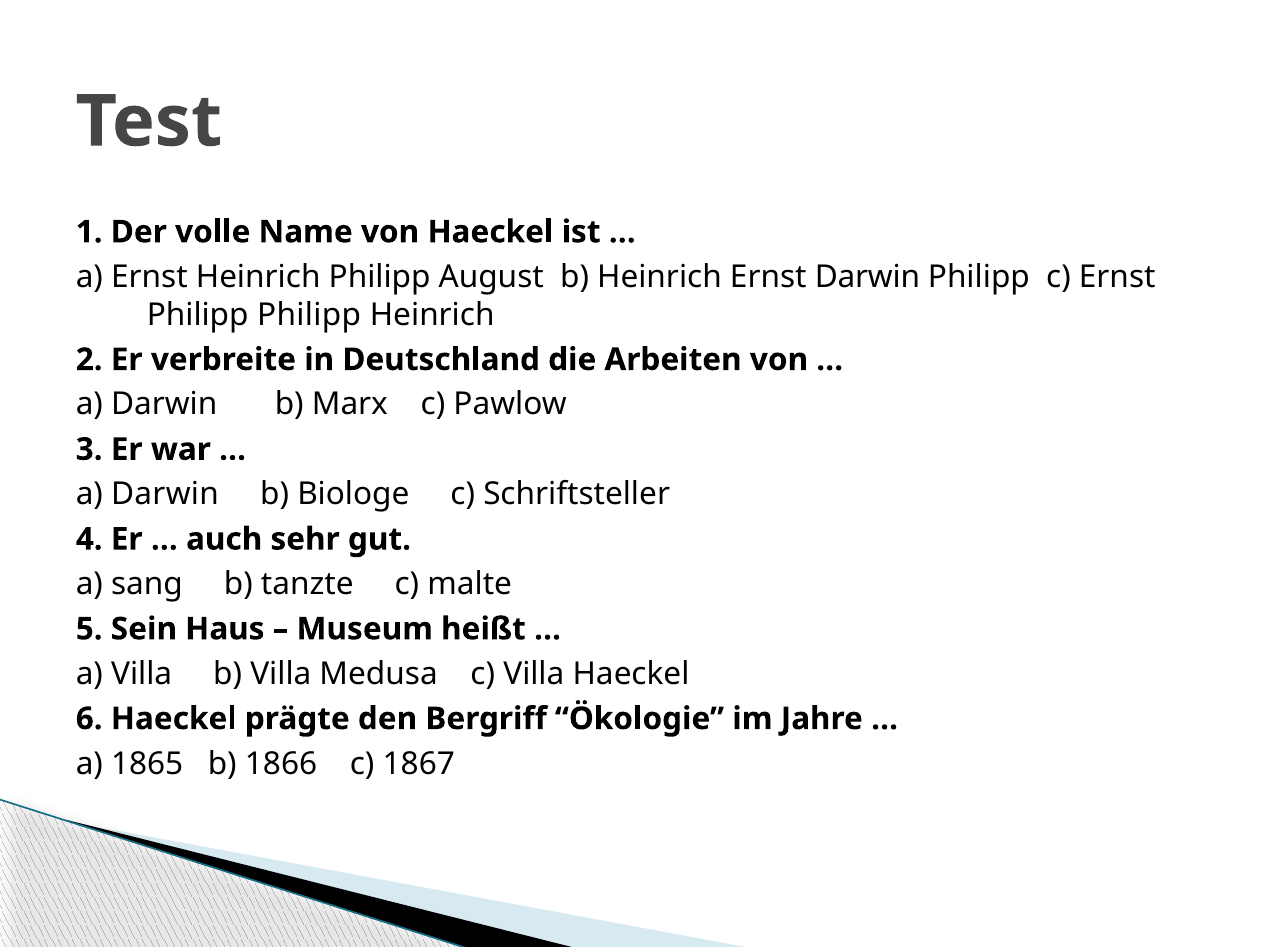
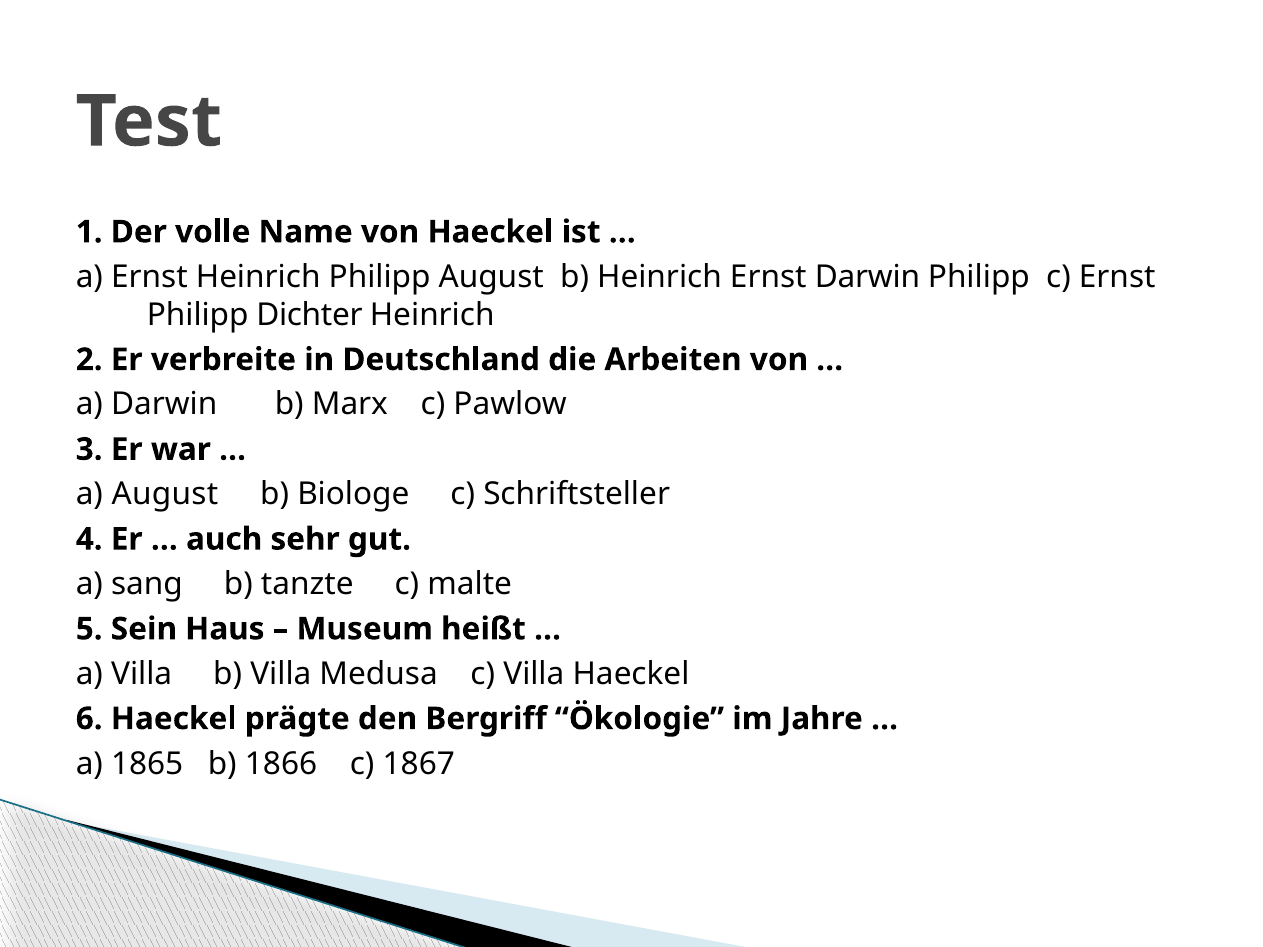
Philipp Philipp: Philipp -> Dichter (309, 315)
Darwin: Darwin -> August (165, 494)
